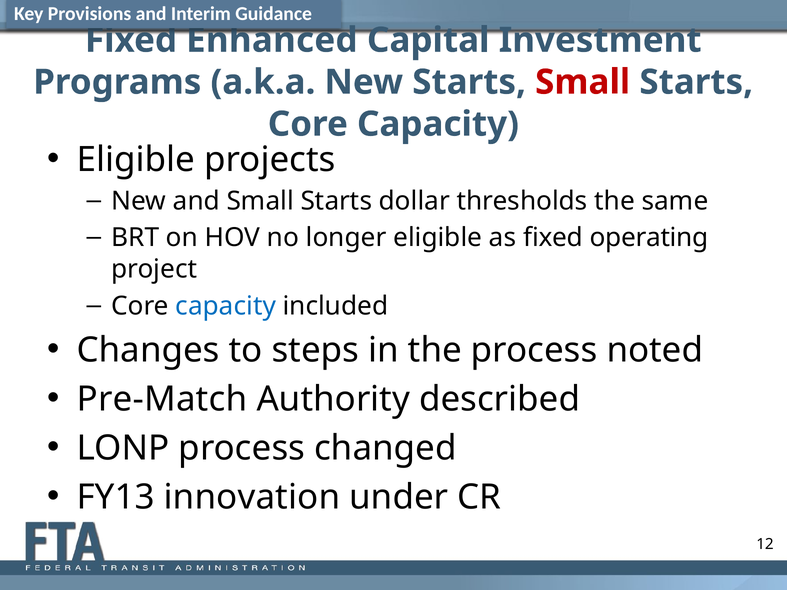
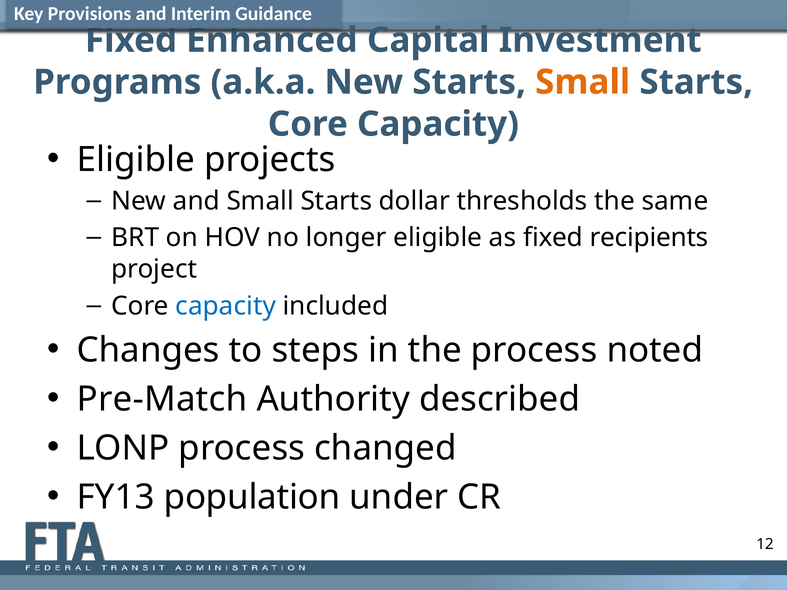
Small colour: red -> orange (583, 82)
operating: operating -> recipients (649, 238)
innovation: innovation -> population (252, 497)
